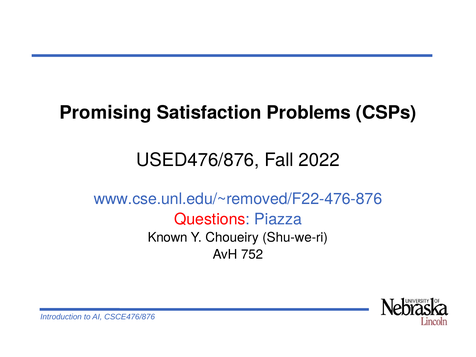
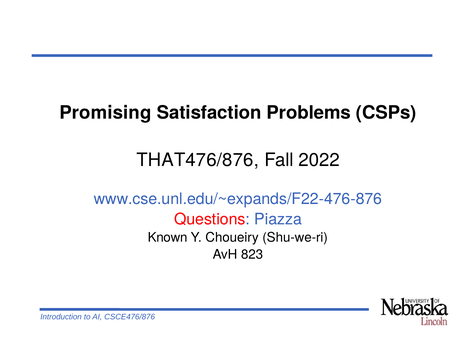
USED476/876: USED476/876 -> THAT476/876 (198, 160)
www.cse.unl.edu/~removed/F22-476-876: www.cse.unl.edu/~removed/F22-476-876 -> www.cse.unl.edu/~expands/F22-476-876 (238, 199)
752: 752 -> 823 (252, 254)
